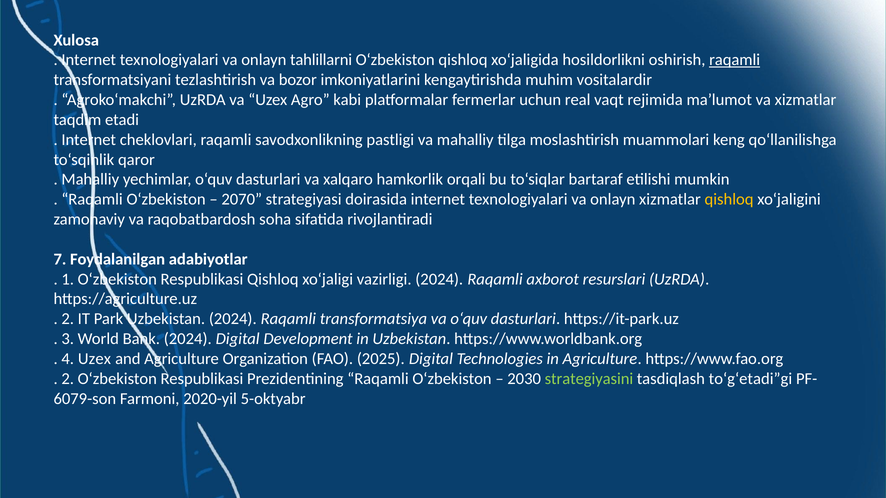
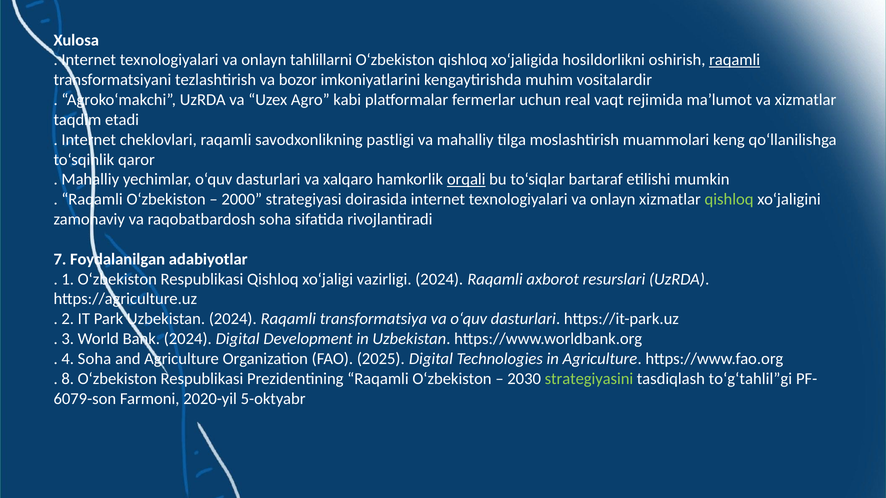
orqali underline: none -> present (466, 180)
2070: 2070 -> 2000 (242, 200)
qishloq colour: yellow -> light green (729, 200)
4 Uzex: Uzex -> Soha (94, 359)
2: 2 -> 8 (68, 379)
to‘g‘etadi”gi: to‘g‘etadi”gi -> to‘g‘tahlil”gi (750, 379)
